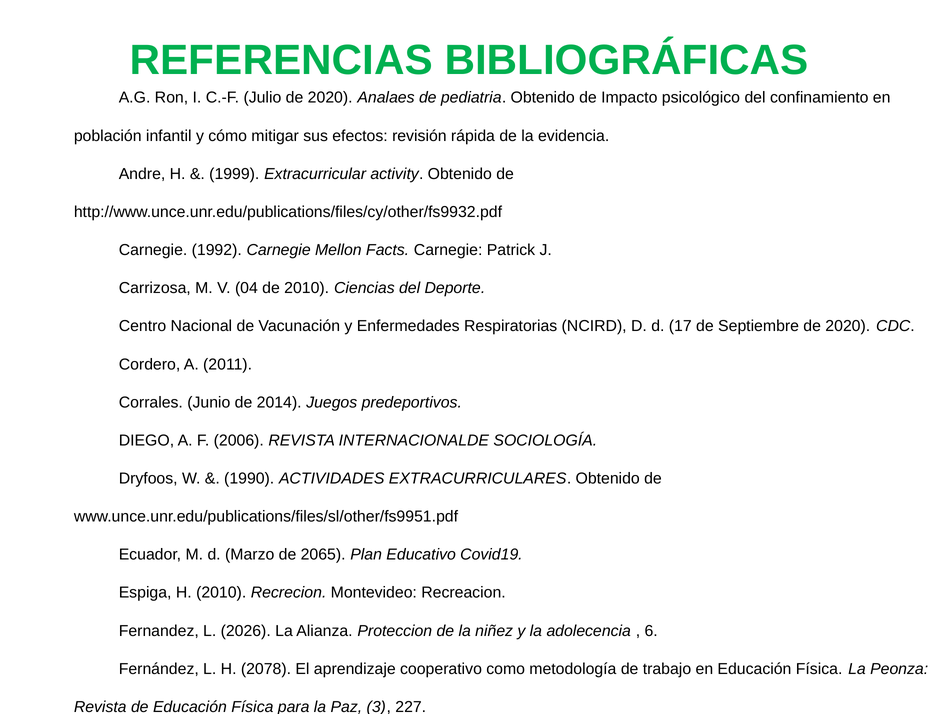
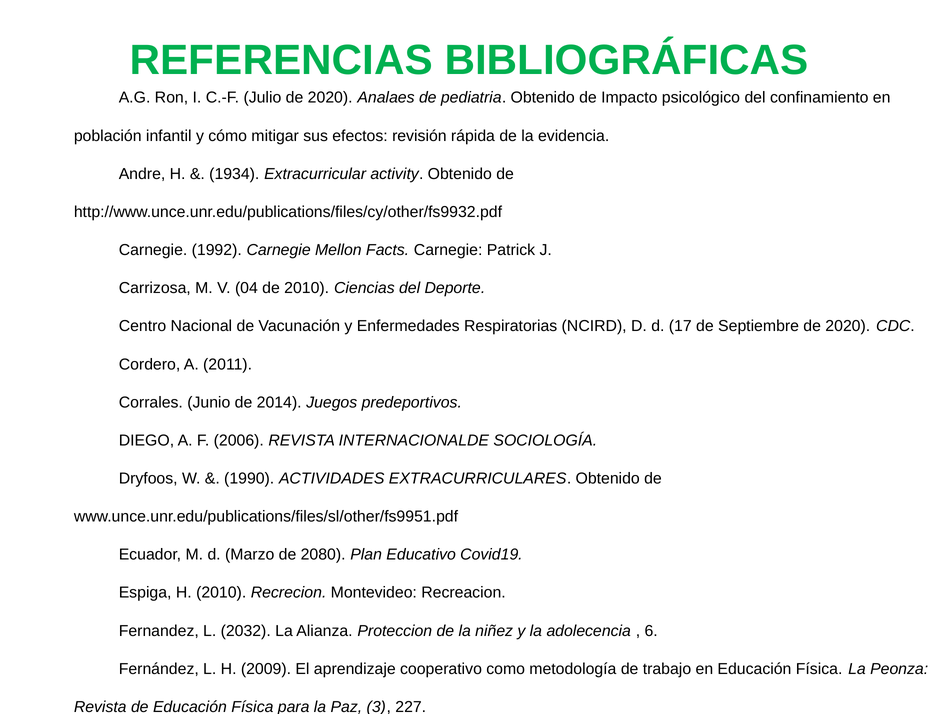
1999: 1999 -> 1934 (234, 174)
2065: 2065 -> 2080 (323, 554)
2026: 2026 -> 2032 (246, 630)
2078: 2078 -> 2009 (266, 668)
